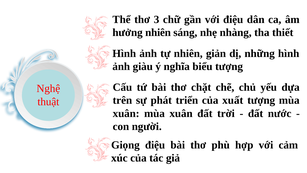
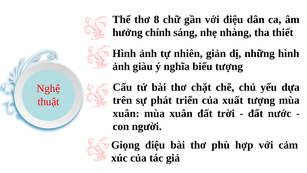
3: 3 -> 8 (157, 19)
hưởng nhiên: nhiên -> chính (158, 32)
